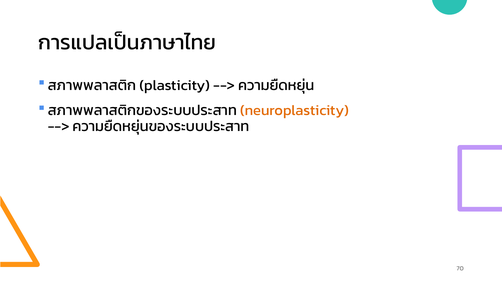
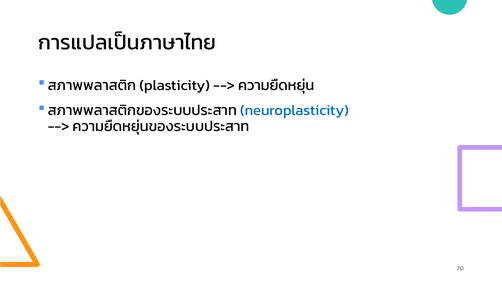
neuroplasticity colour: orange -> blue (295, 111)
